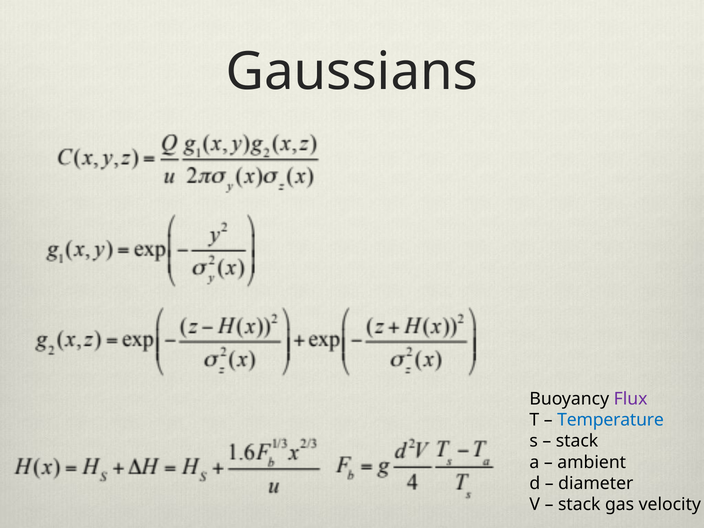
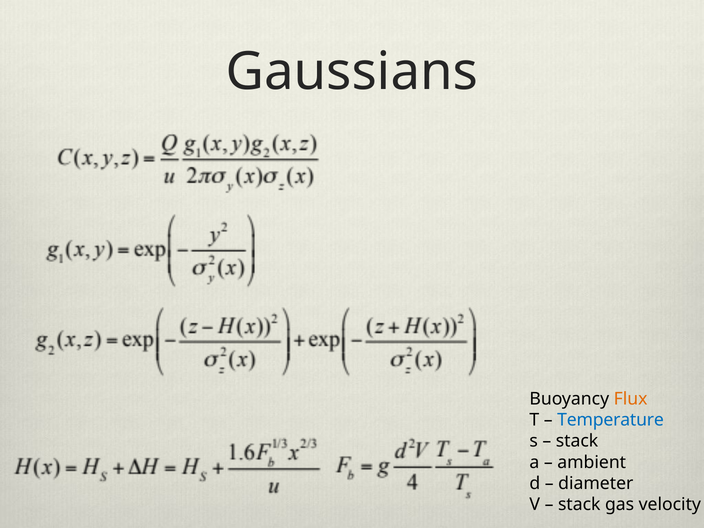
Flux colour: purple -> orange (631, 399)
